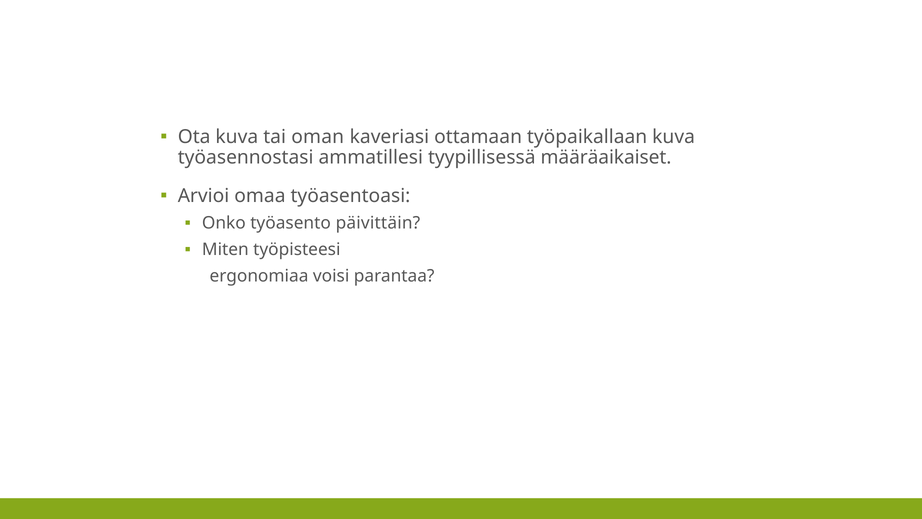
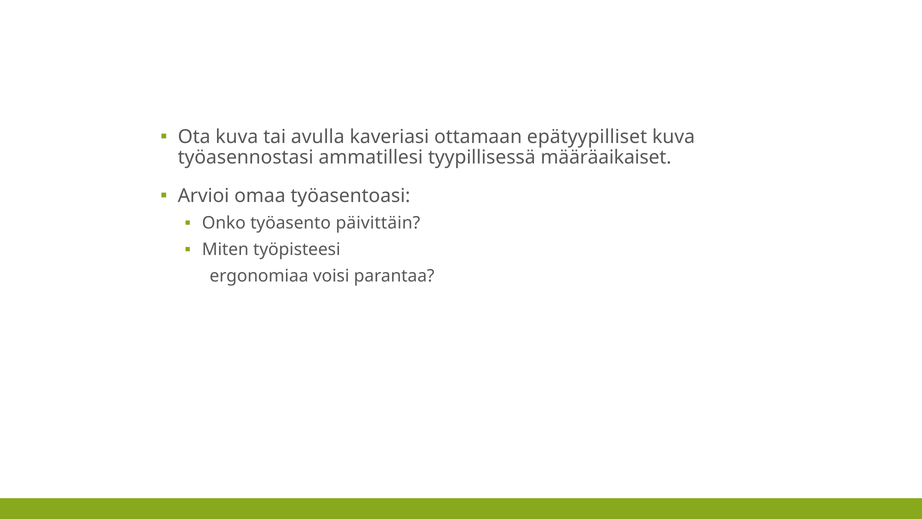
oman: oman -> avulla (318, 137)
työpaikallaan: työpaikallaan -> epätyypilliset (587, 137)
